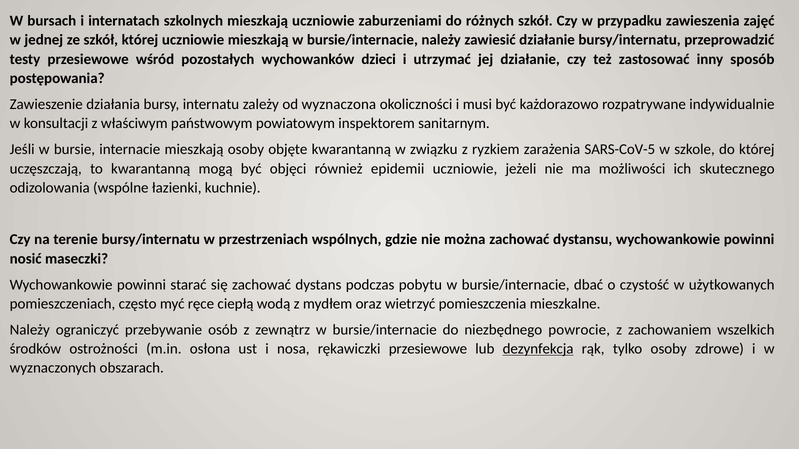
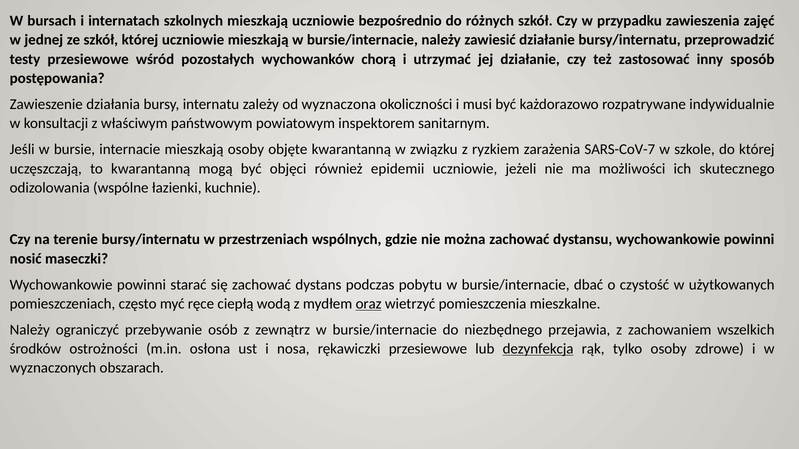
zaburzeniami: zaburzeniami -> bezpośrednio (400, 21)
dzieci: dzieci -> chorą (379, 59)
SARS-CoV-5: SARS-CoV-5 -> SARS-CoV-7 (620, 150)
oraz underline: none -> present (369, 304)
powrocie: powrocie -> przejawia (579, 330)
